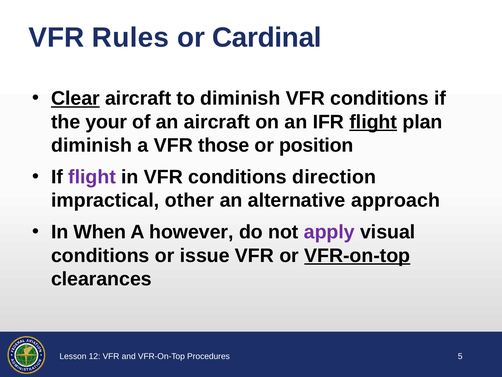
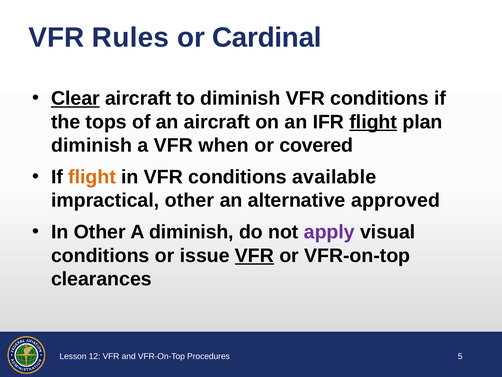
your: your -> tops (106, 122)
those: those -> when (224, 145)
position: position -> covered (316, 145)
flight colour: purple -> orange (92, 177)
direction: direction -> available (334, 177)
approach: approach -> approved (396, 200)
In When: When -> Other (100, 232)
A however: however -> diminish (191, 232)
VFR underline: none -> present (254, 255)
VFR-on-top underline: present -> none (357, 255)
